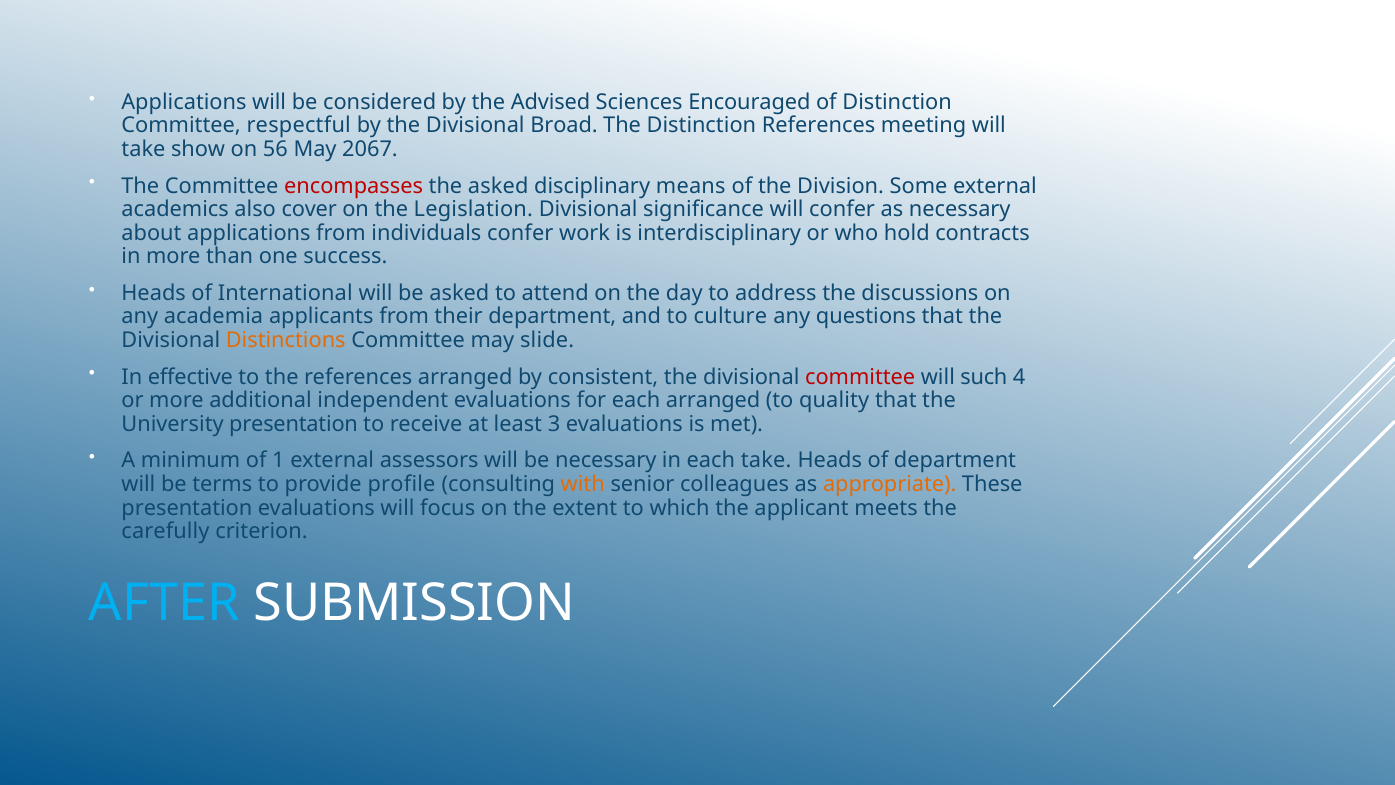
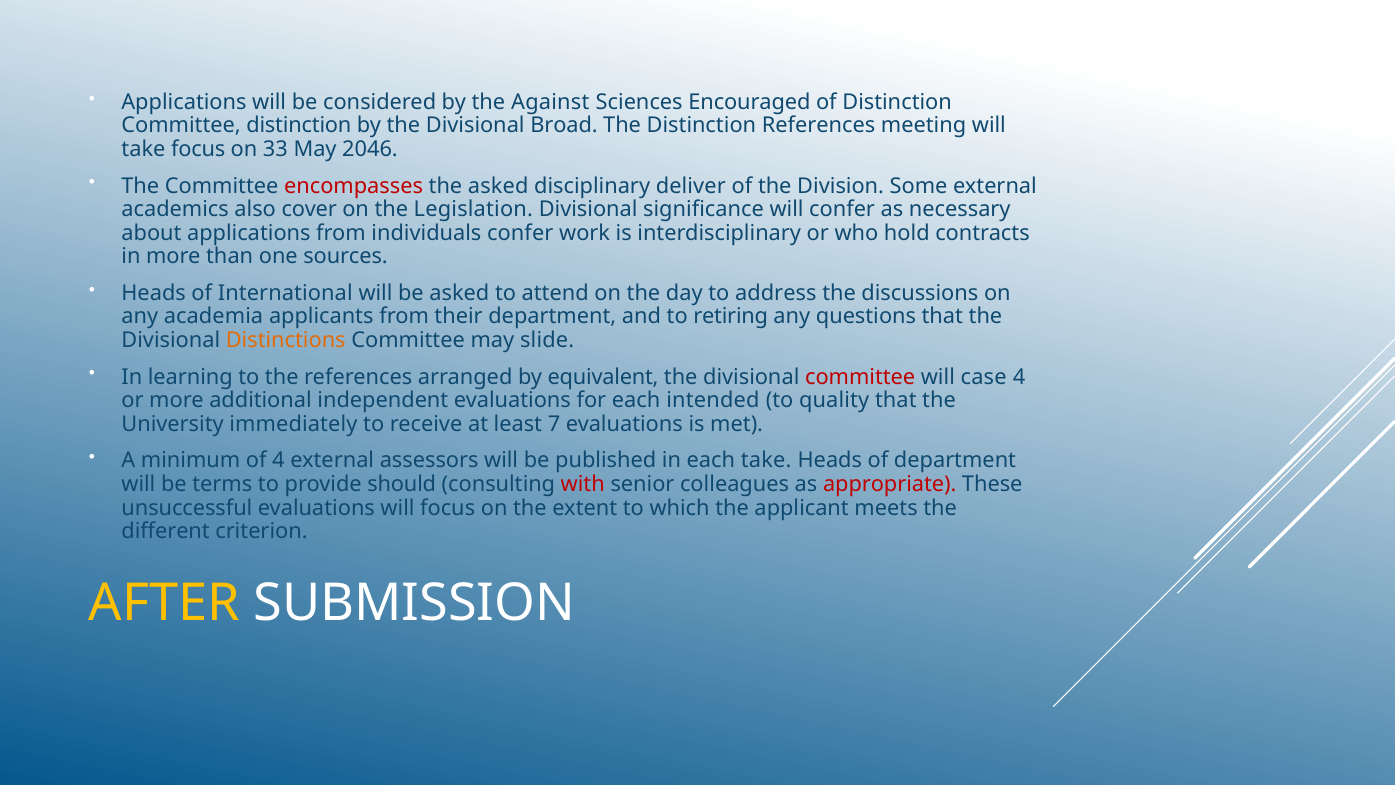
Advised: Advised -> Against (550, 102)
Committee respectful: respectful -> distinction (299, 126)
take show: show -> focus (198, 149)
56: 56 -> 33 (275, 149)
2067: 2067 -> 2046 (370, 149)
means: means -> deliver (691, 186)
success: success -> sources (346, 257)
culture: culture -> retiring (731, 317)
effective: effective -> learning (190, 377)
consistent: consistent -> equivalent (603, 377)
such: such -> case (984, 377)
each arranged: arranged -> intended (713, 400)
University presentation: presentation -> immediately (293, 424)
3: 3 -> 7 (554, 424)
of 1: 1 -> 4 (278, 460)
be necessary: necessary -> published (606, 460)
profile: profile -> should (402, 484)
with colour: orange -> red (583, 484)
appropriate colour: orange -> red (890, 484)
presentation: presentation -> unsuccessful (187, 508)
carefully: carefully -> different (166, 531)
AFTER colour: light blue -> yellow (164, 603)
